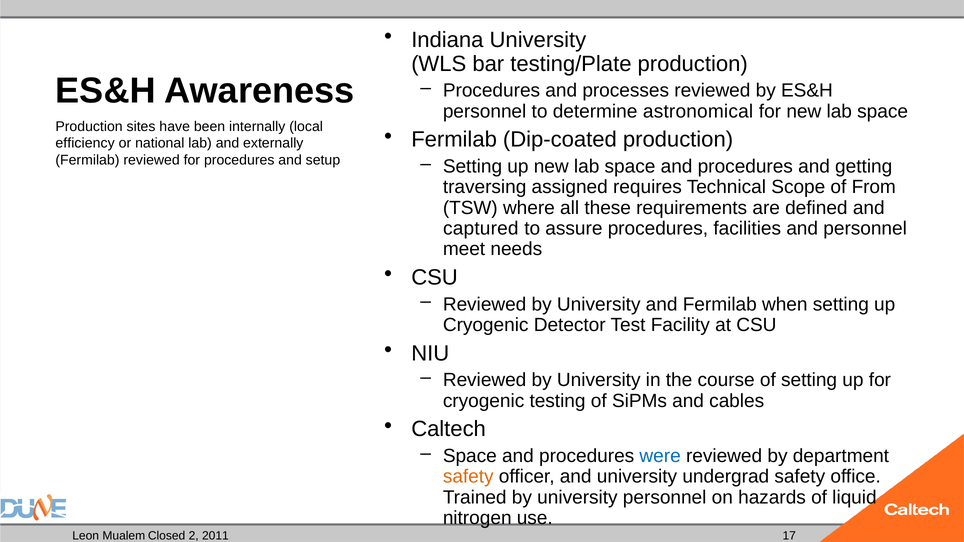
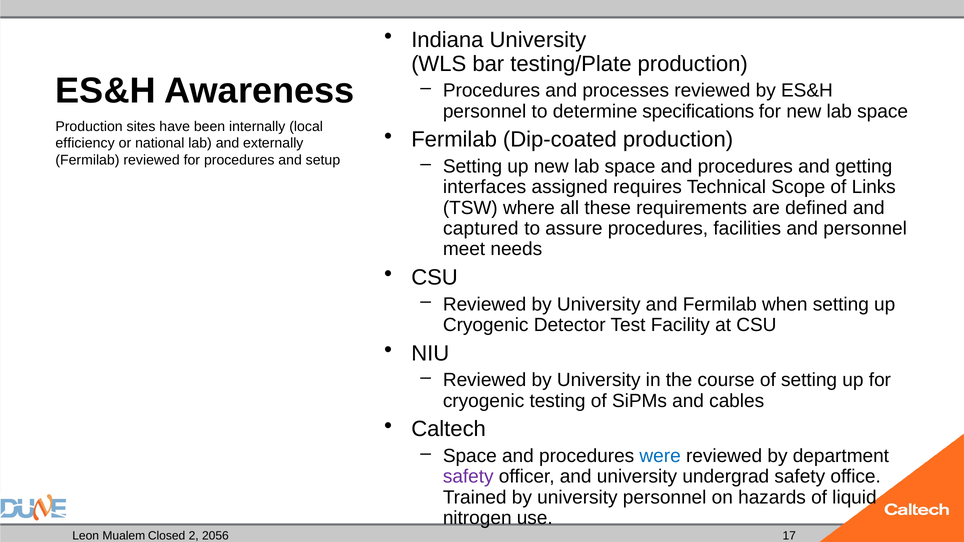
astronomical: astronomical -> specifications (698, 111)
traversing: traversing -> interfaces (485, 187)
From: From -> Links (874, 187)
safety colour: orange -> purple (468, 477)
2011: 2011 -> 2056 (215, 536)
